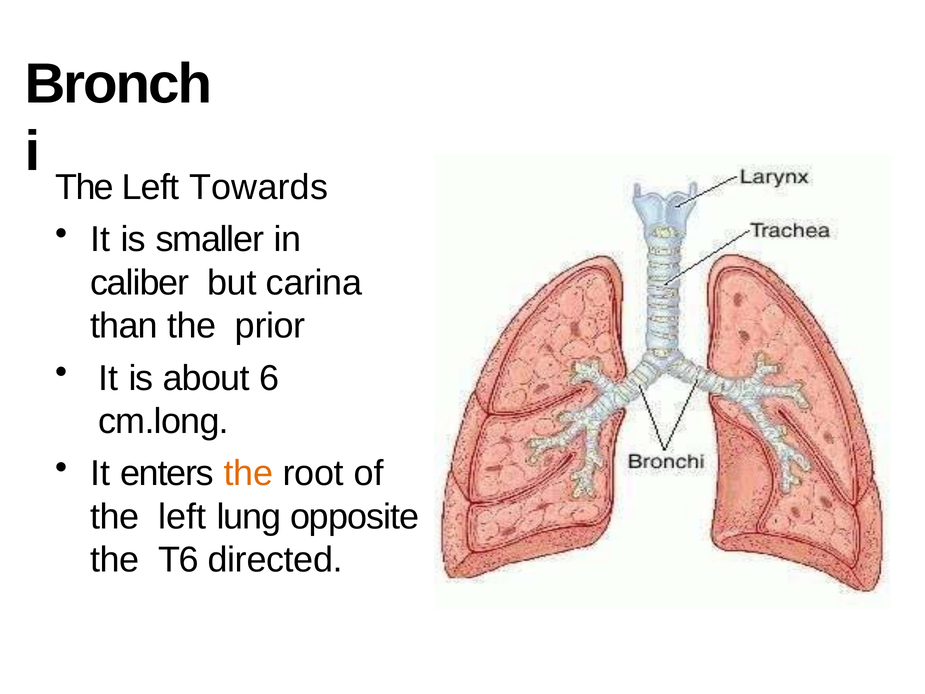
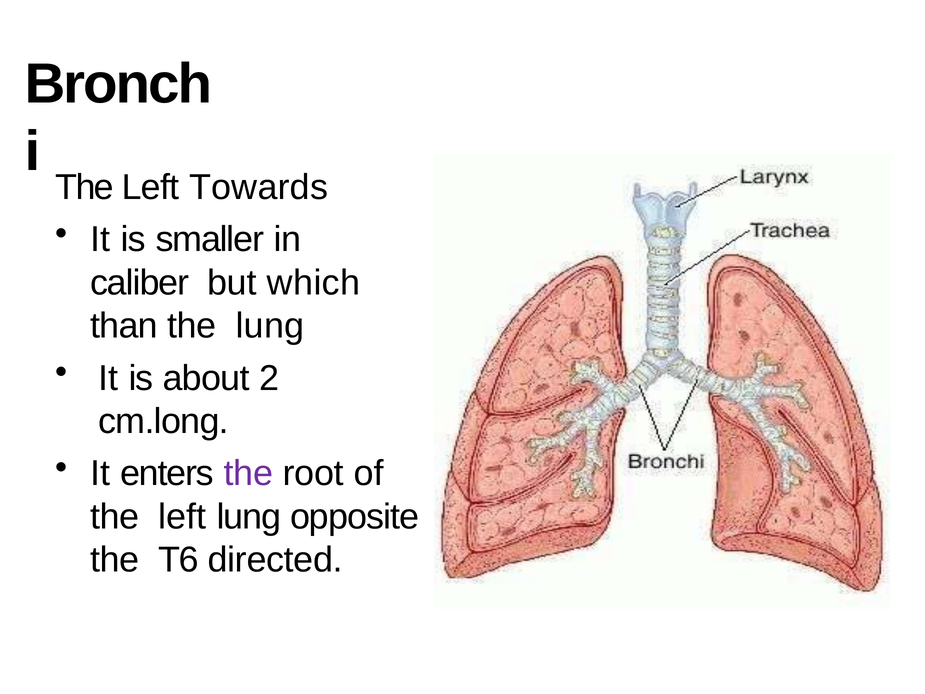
carina: carina -> which (314, 283)
the prior: prior -> lung (270, 326)
6: 6 -> 2 (269, 378)
the colour: orange -> purple (248, 473)
